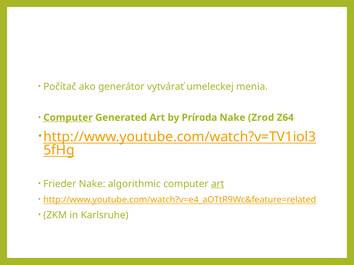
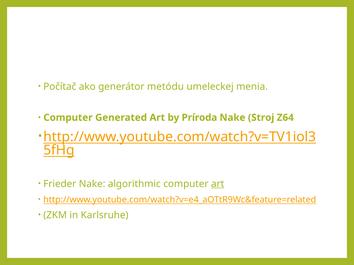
vytvárať: vytvárať -> metódu (165, 87)
Computer underline: present -> none (68, 118)
Zrod: Zrod -> Stroj (261, 118)
